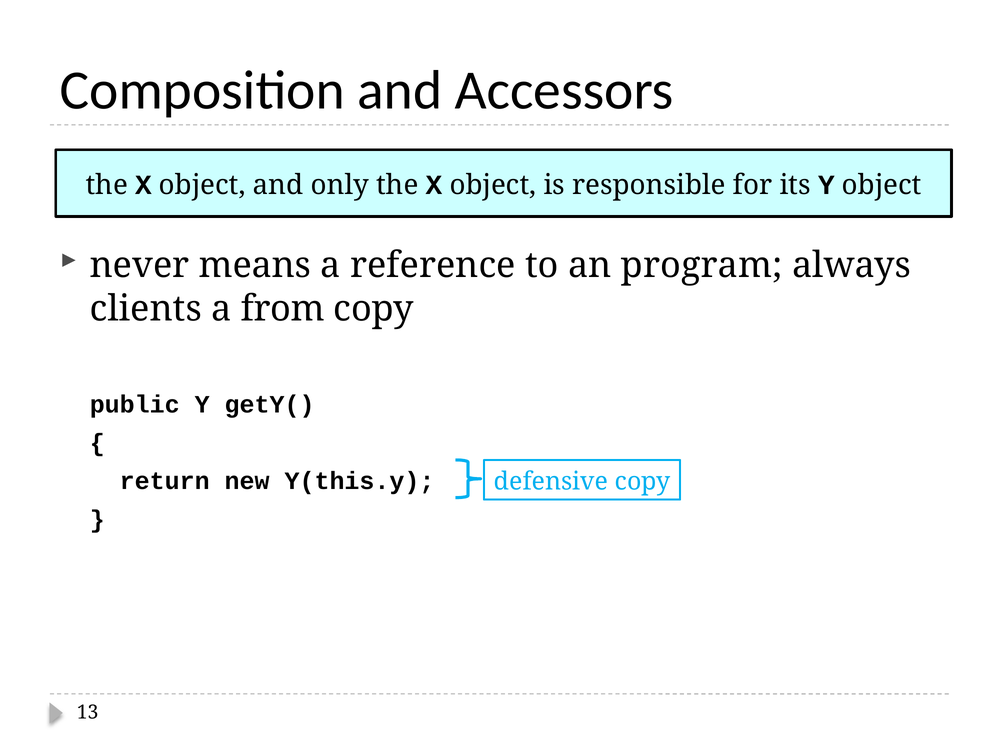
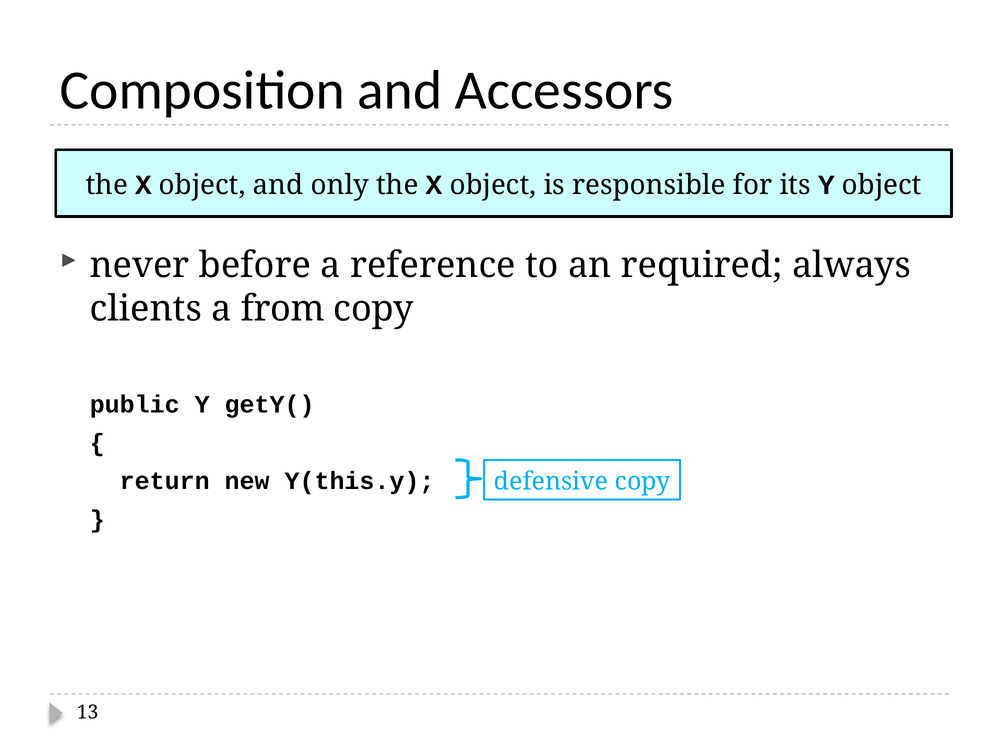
means: means -> before (255, 266)
program: program -> required (702, 266)
